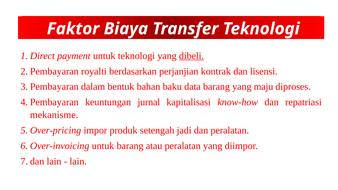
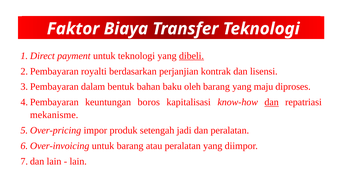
data: data -> oleh (193, 87)
jurnal: jurnal -> boros (149, 102)
dan underline: none -> present (272, 102)
